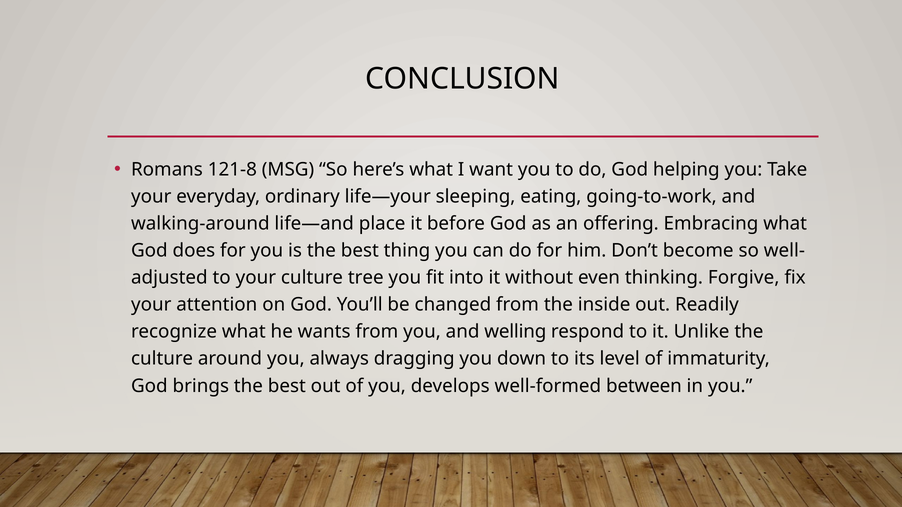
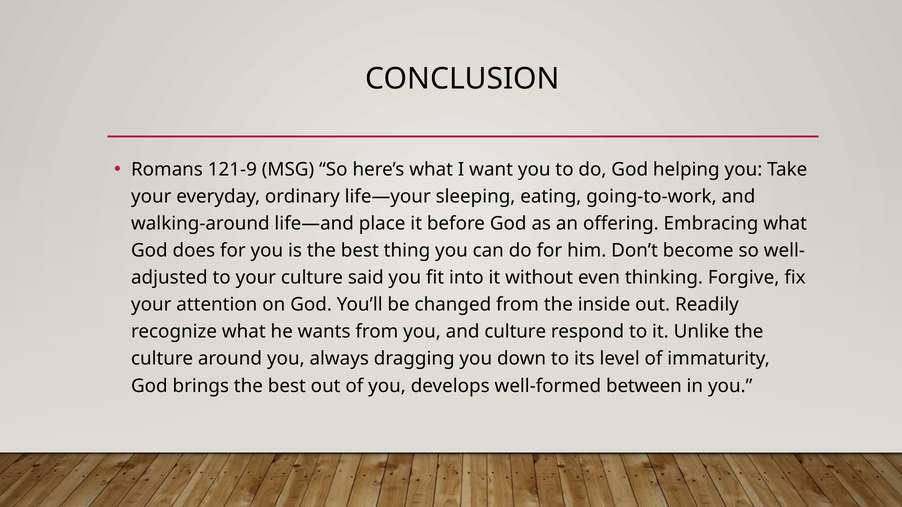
121-8: 121-8 -> 121-9 (232, 170)
tree: tree -> said (366, 278)
and welling: welling -> culture (515, 332)
